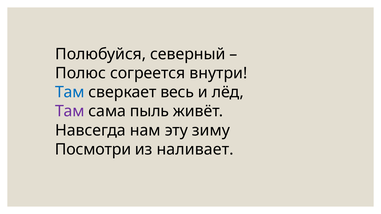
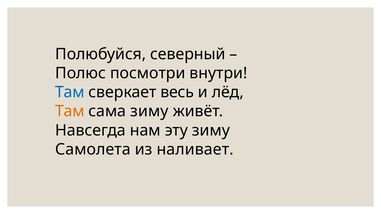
согреется: согреется -> посмотри (148, 73)
Там colour: purple -> orange (70, 111)
сама пыль: пыль -> зиму (149, 111)
Посмотри: Посмотри -> Самолета (93, 150)
